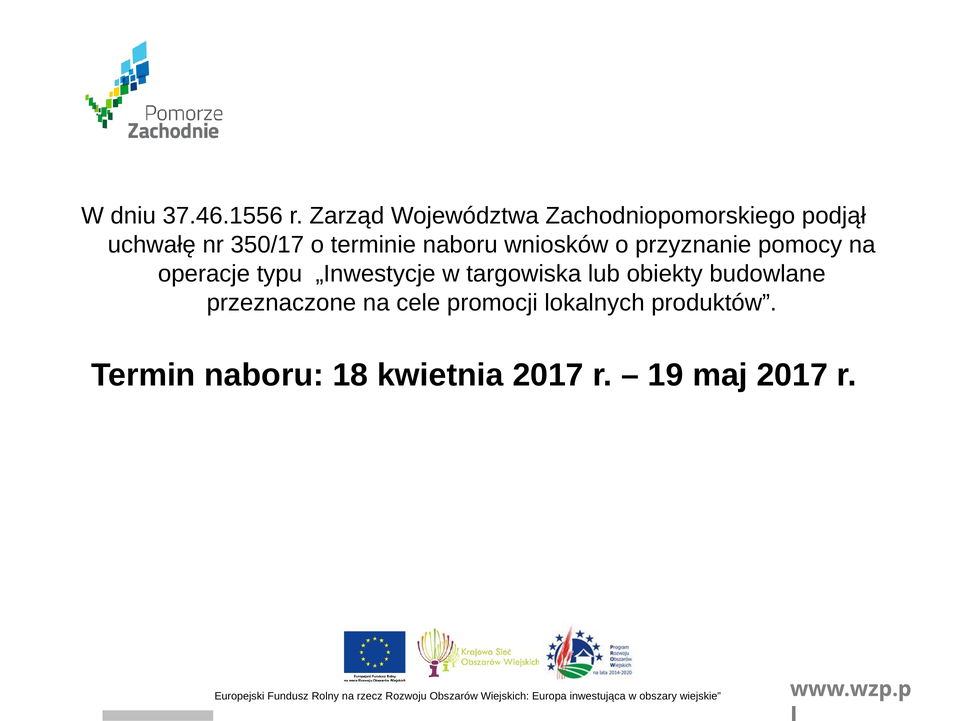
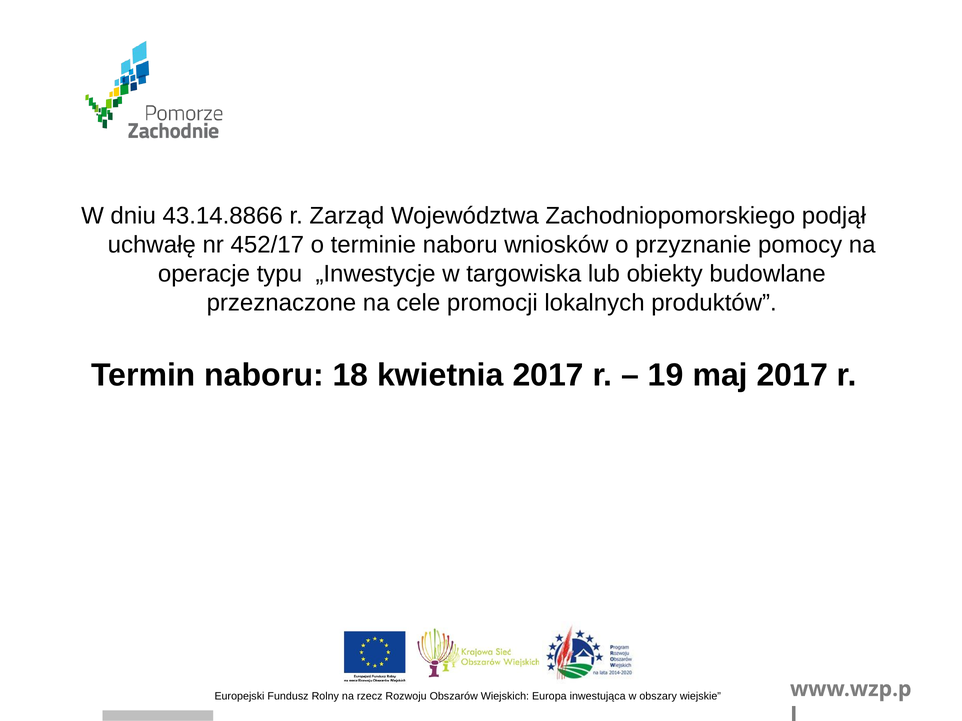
37.46.1556: 37.46.1556 -> 43.14.8866 (223, 216)
350/17: 350/17 -> 452/17 (267, 245)
